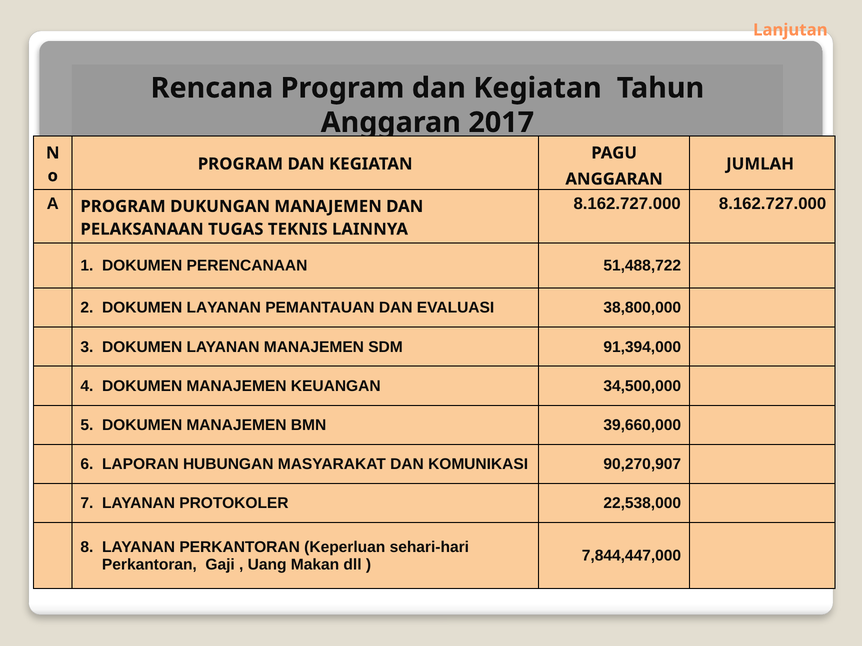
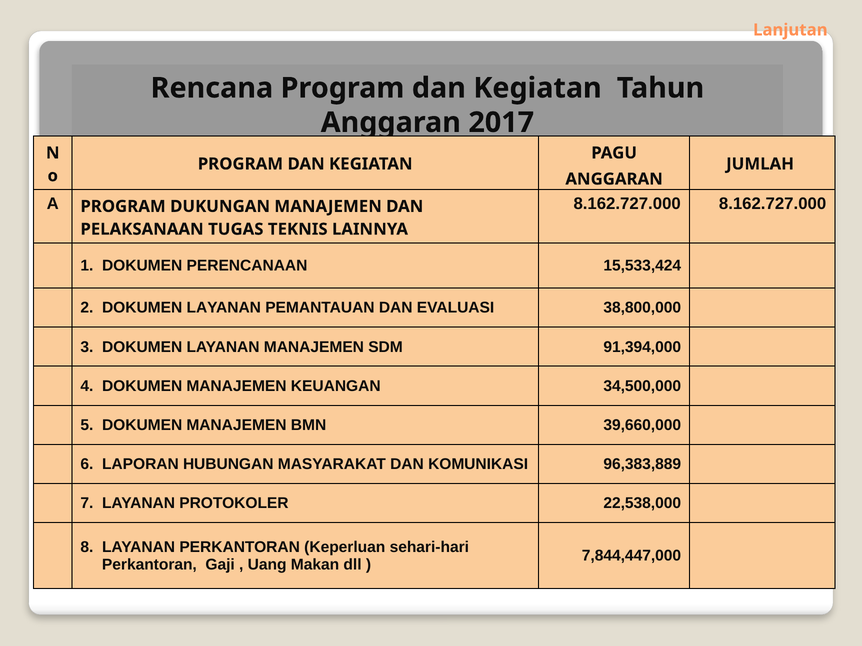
51,488,722: 51,488,722 -> 15,533,424 (642, 266)
90,270,907: 90,270,907 -> 96,383,889 (642, 465)
